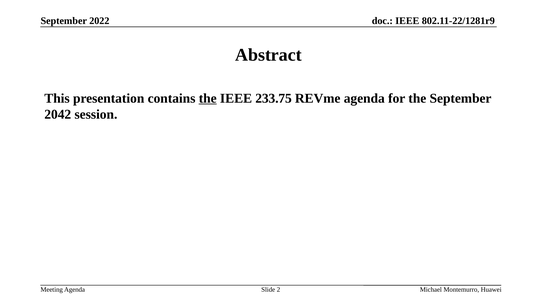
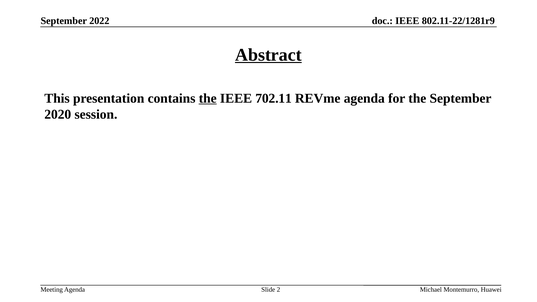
Abstract underline: none -> present (268, 55)
233.75: 233.75 -> 702.11 (274, 98)
2042: 2042 -> 2020 (58, 114)
